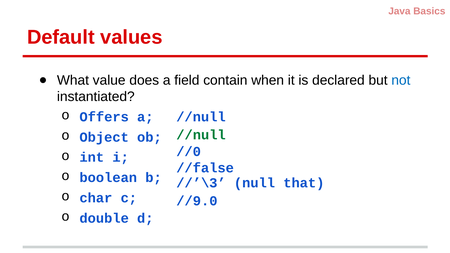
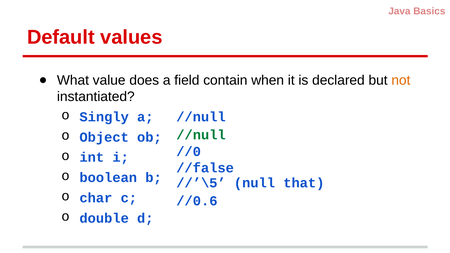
not colour: blue -> orange (401, 80)
Offers: Offers -> Singly (104, 117)
//’\3: //’\3 -> //’\5 (201, 183)
//9.0: //9.0 -> //0.6 (197, 201)
